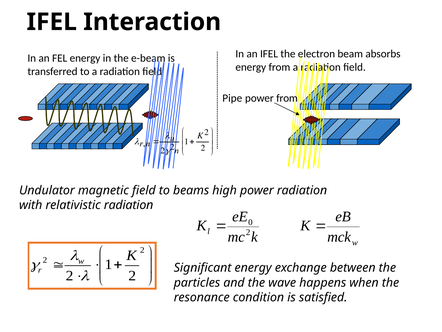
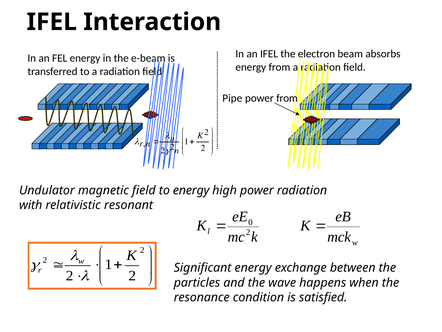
to beams: beams -> energy (191, 190)
relativistic radiation: radiation -> resonant (129, 205)
